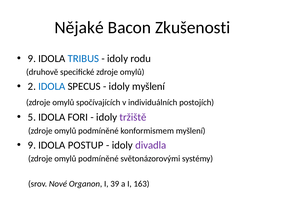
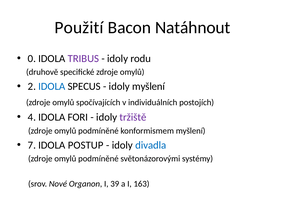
Nějaké: Nějaké -> Použití (79, 28)
Zkušenosti: Zkušenosti -> Natáhnout (193, 28)
9: 9 -> 0 (32, 58)
TRIBUS colour: blue -> purple (83, 58)
5: 5 -> 4 (32, 117)
9: 9 -> 7 (32, 145)
divadla colour: purple -> blue (151, 145)
